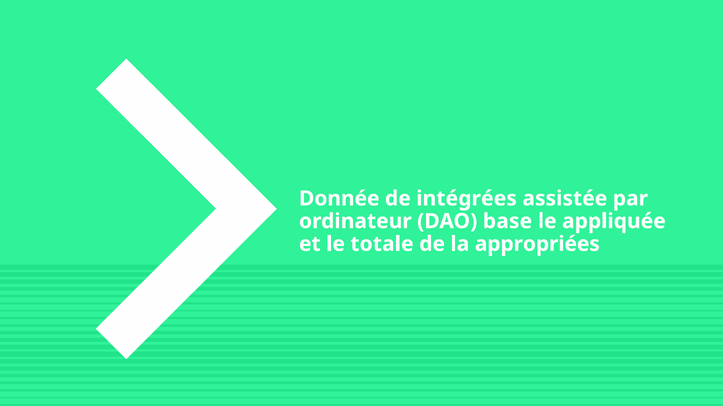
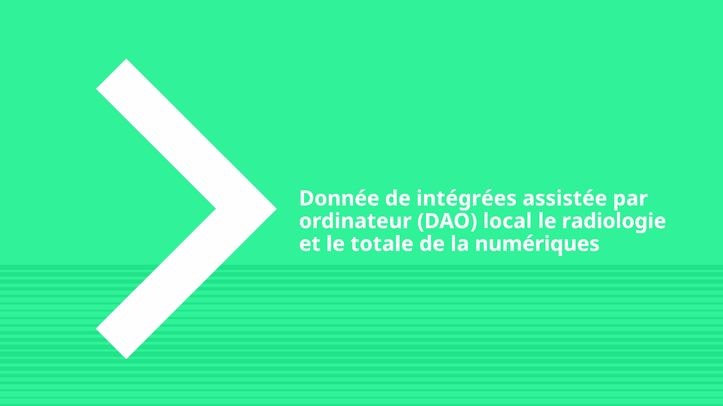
base: base -> local (507, 222)
appliquée: appliquée -> radiologie (614, 222)
appropriées: appropriées -> numériques (537, 244)
